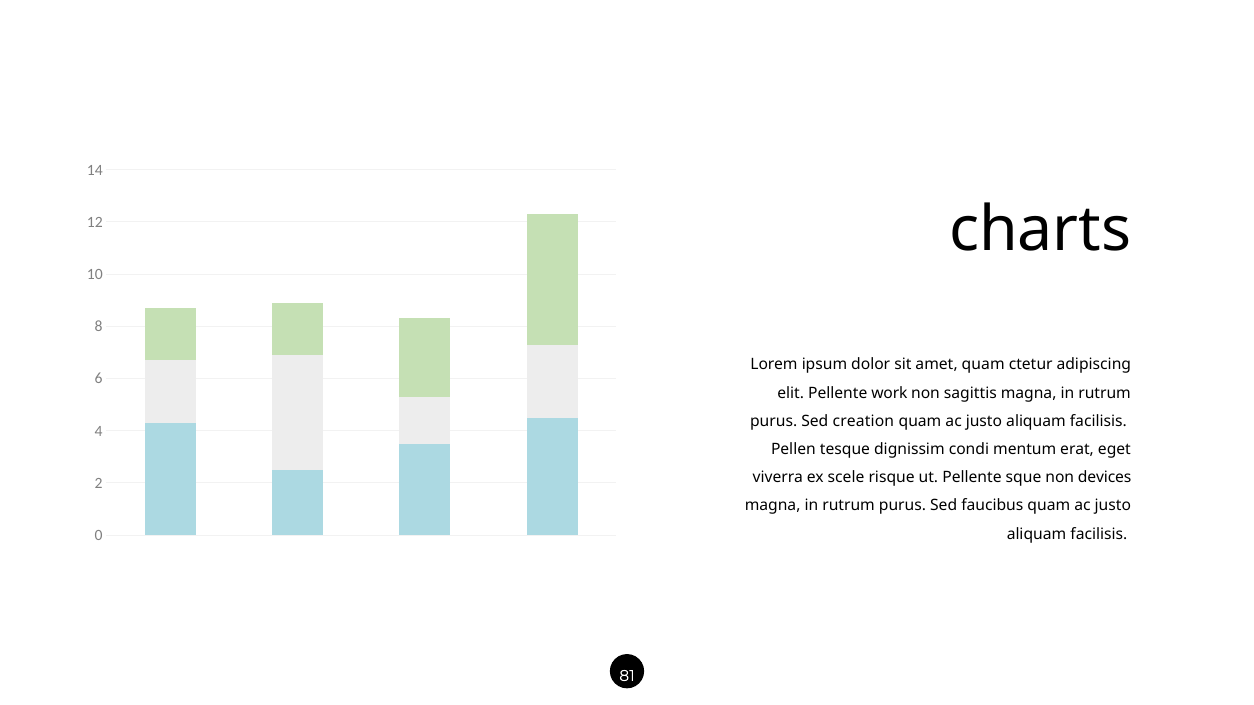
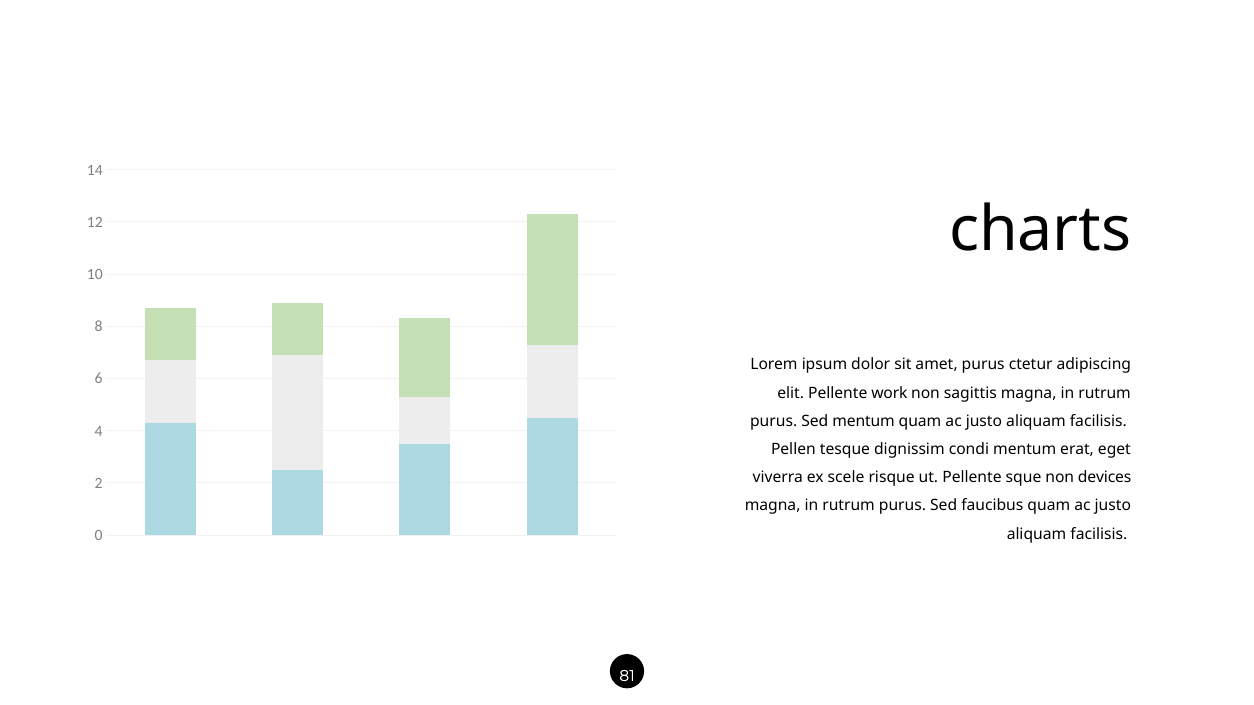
amet quam: quam -> purus (983, 365)
Sed creation: creation -> mentum (864, 421)
